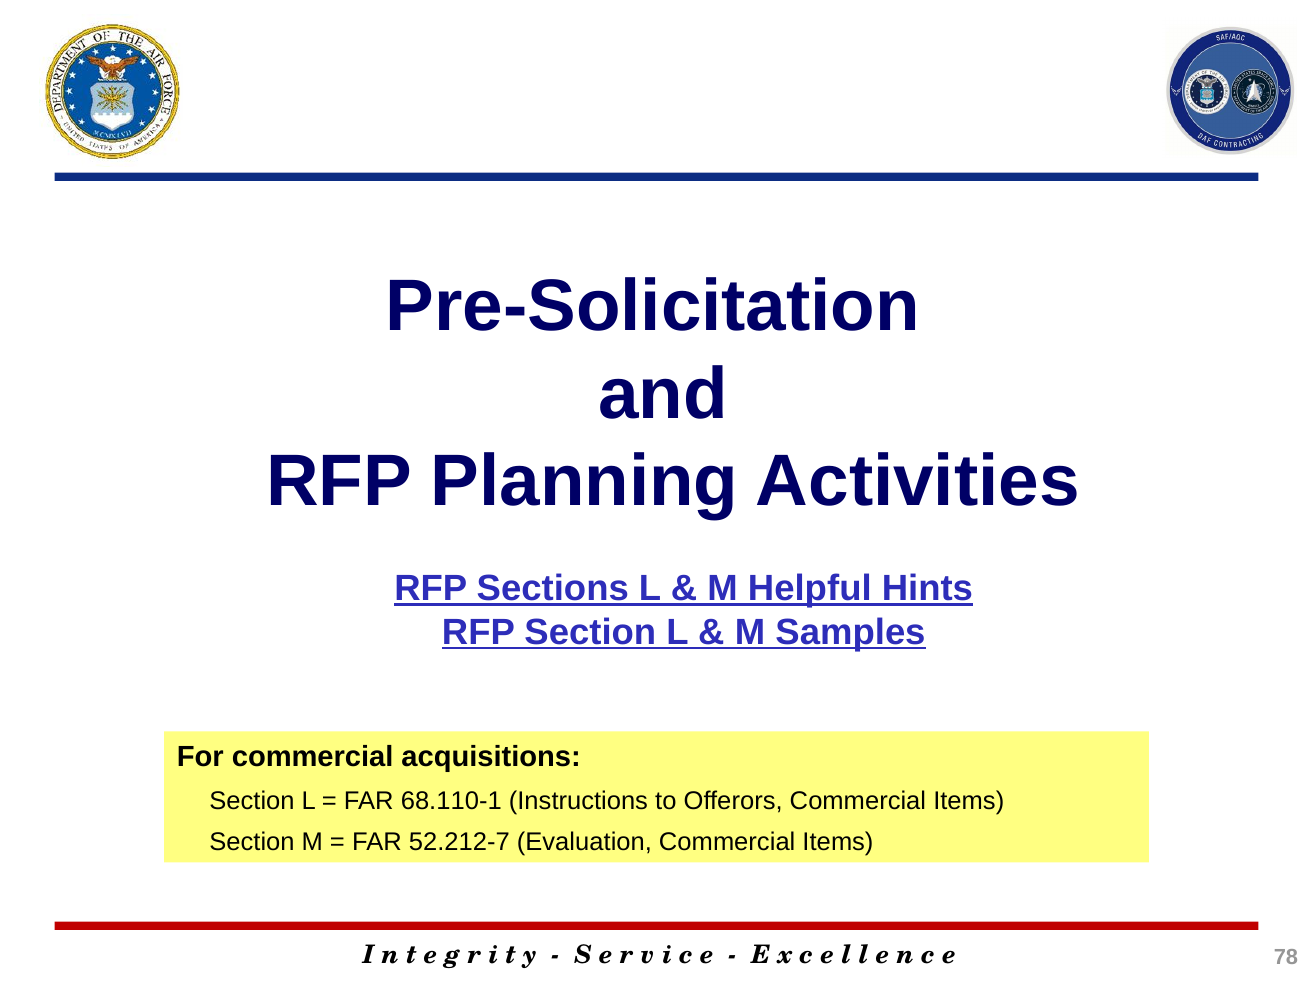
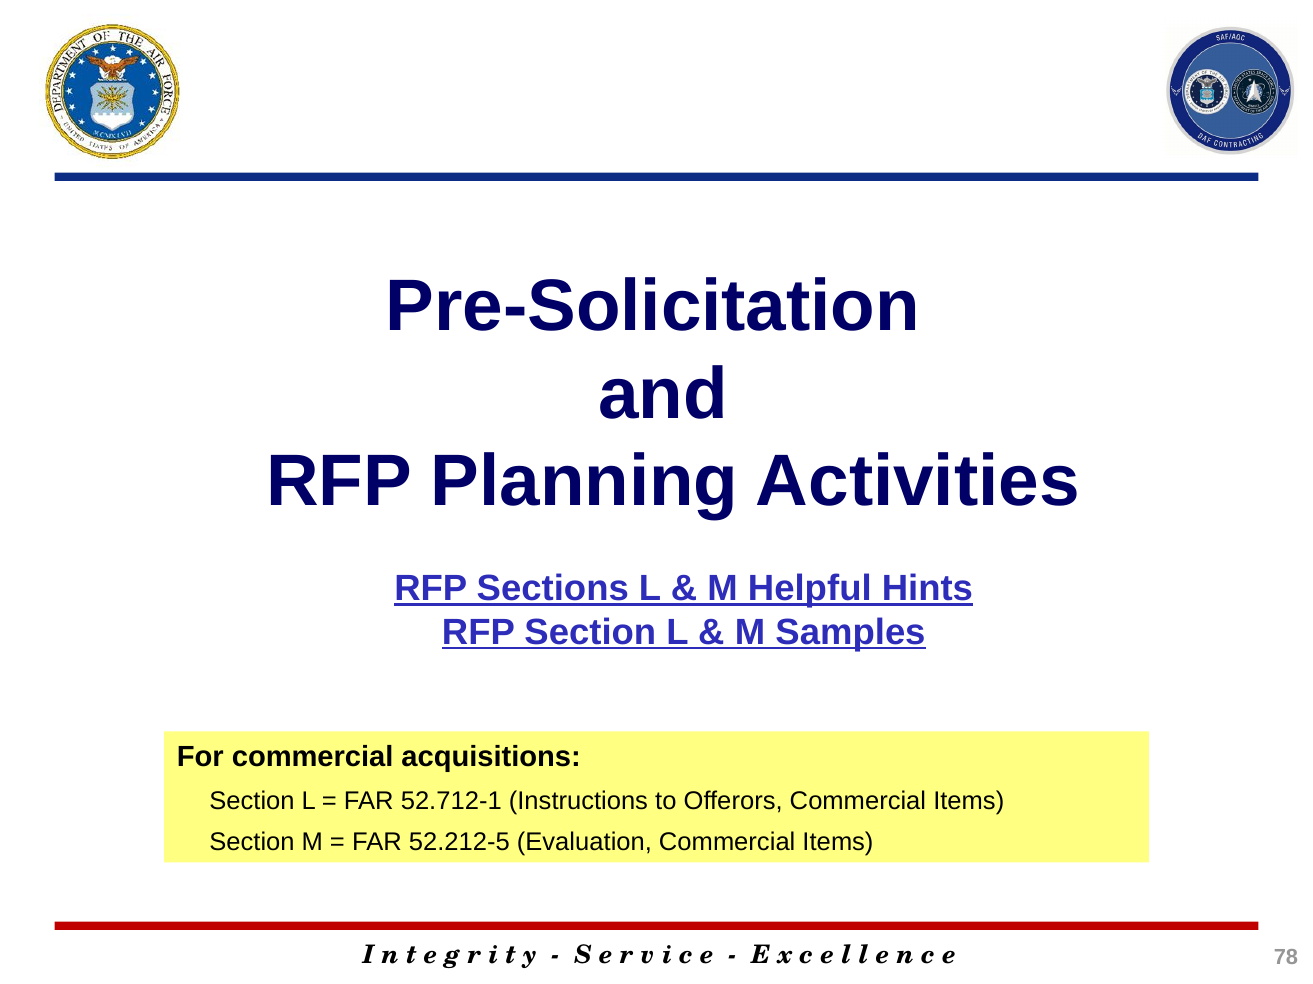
68.110-1: 68.110-1 -> 52.712-1 (451, 801)
52.212-7: 52.212-7 -> 52.212-5 (459, 843)
